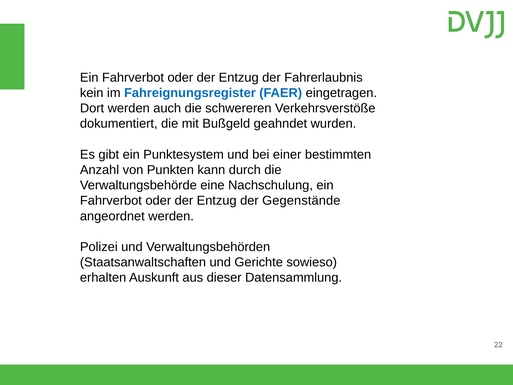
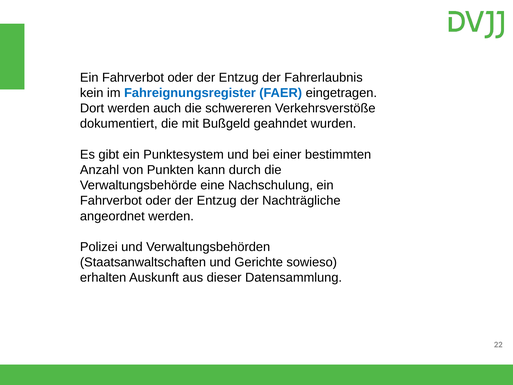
Gegenstände: Gegenstände -> Nachträgliche (301, 201)
